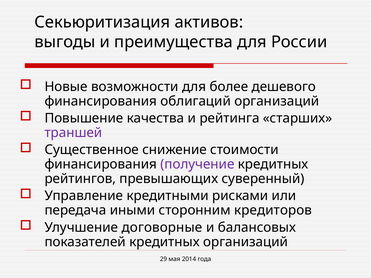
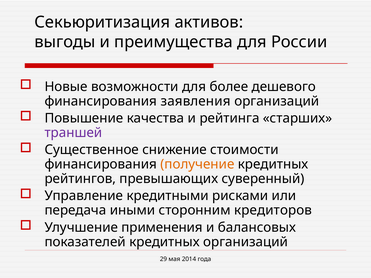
облигаций: облигаций -> заявления (196, 101)
получение colour: purple -> orange (197, 164)
договорные: договорные -> применения (162, 228)
